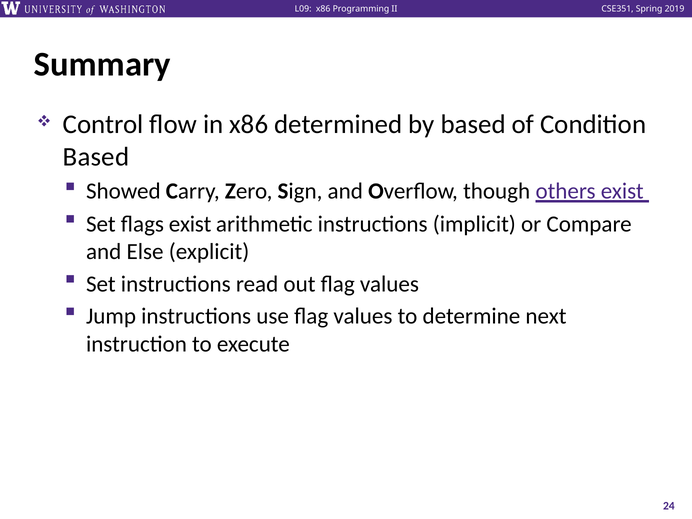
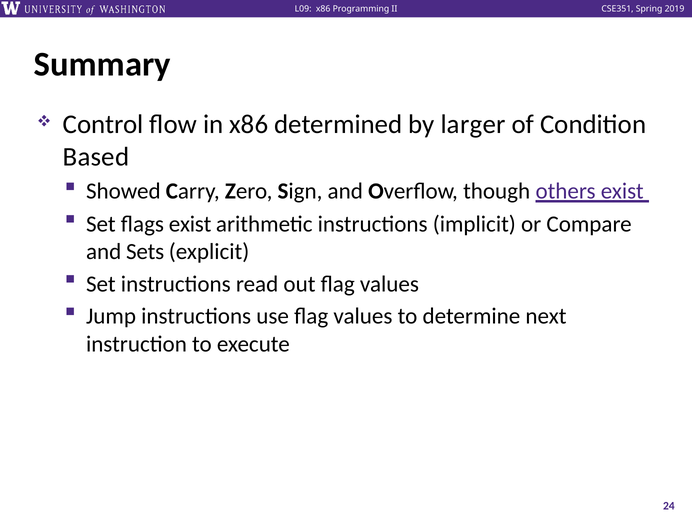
by based: based -> larger (473, 125)
Else: Else -> Sets (145, 252)
